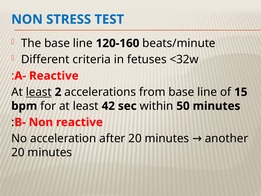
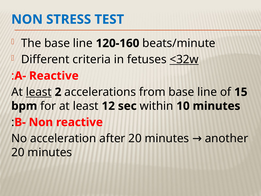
<32w underline: none -> present (184, 59)
42: 42 -> 12 (108, 106)
50: 50 -> 10 (183, 106)
